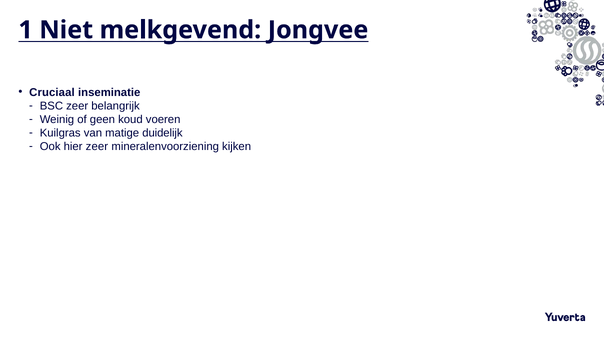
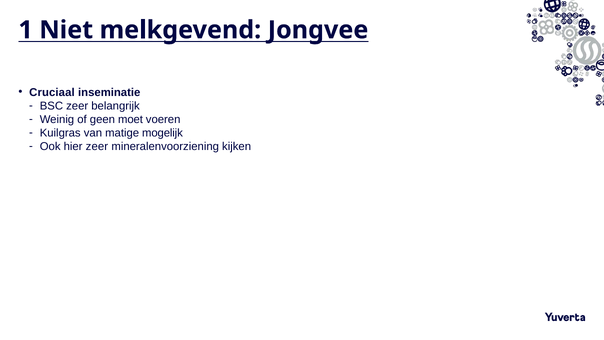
koud: koud -> moet (130, 119)
duidelijk: duidelijk -> mogelijk (162, 133)
